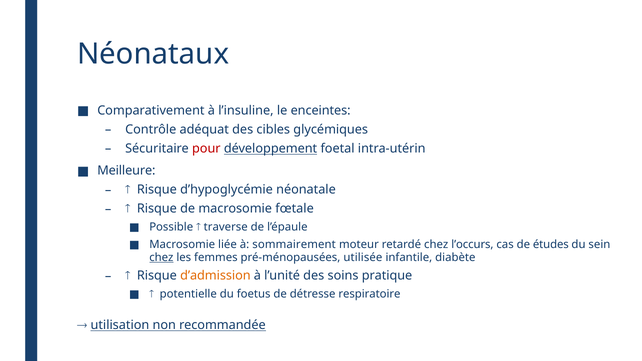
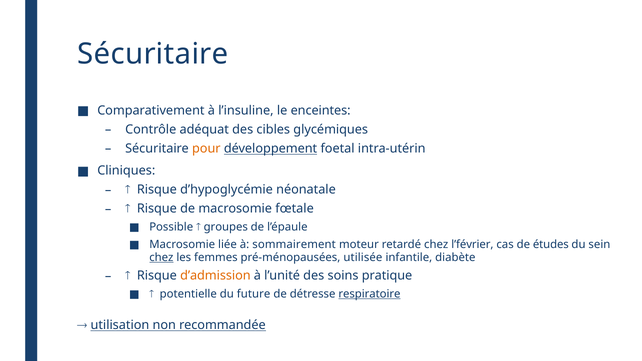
Néonataux: Néonataux -> Sécuritaire (153, 54)
pour colour: red -> orange (206, 148)
Meilleure: Meilleure -> Cliniques (126, 171)
traverse: traverse -> groupes (226, 227)
l’occurs: l’occurs -> l’février (472, 245)
foetus: foetus -> future (254, 294)
respiratoire underline: none -> present (369, 294)
